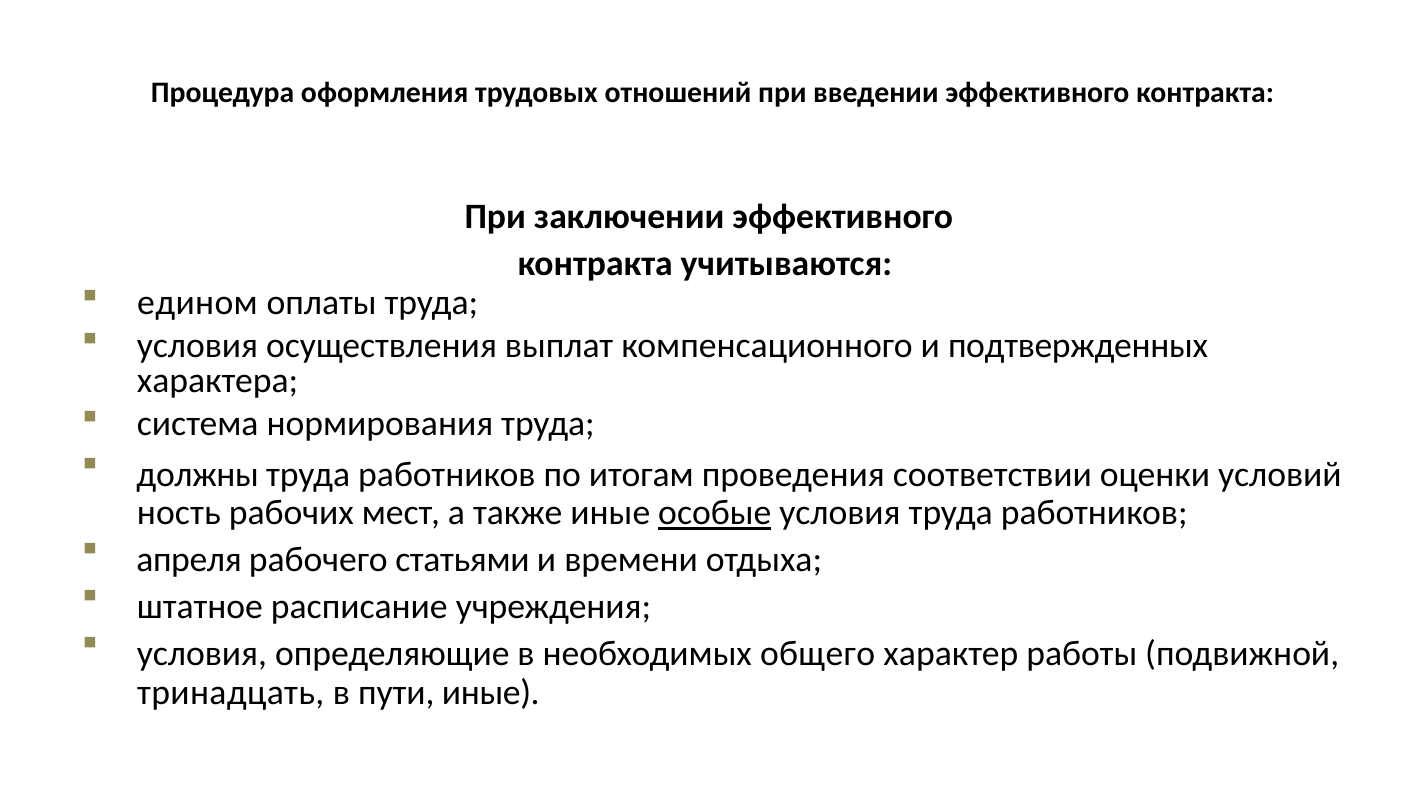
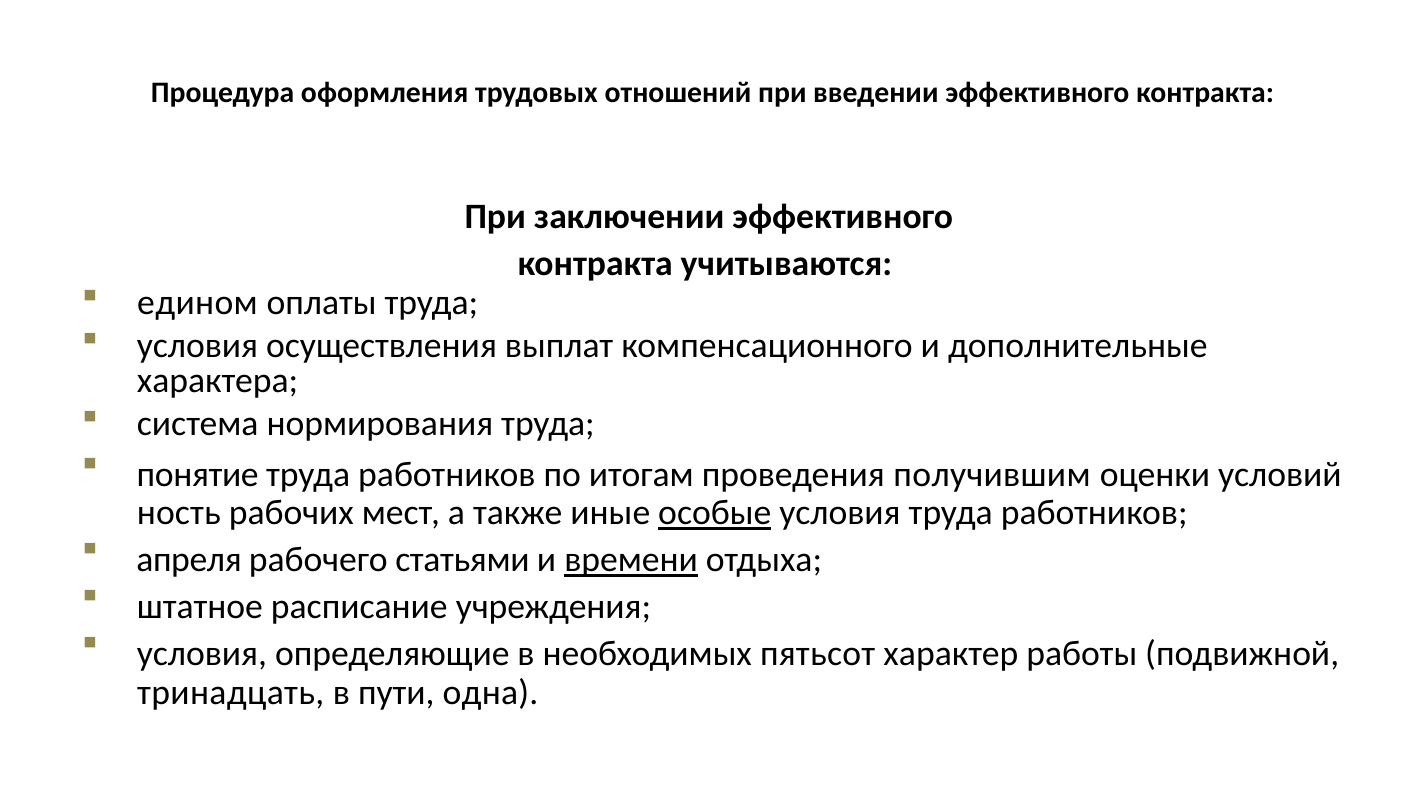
подтвержденных: подтвержденных -> дополнительные (1078, 346)
должны: должны -> понятие (198, 475)
соответствии: соответствии -> получившим (992, 475)
времени underline: none -> present (631, 560)
общего: общего -> пятьсот (818, 654)
пути иные: иные -> одна (491, 693)
